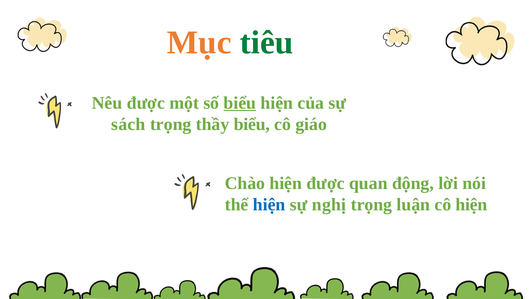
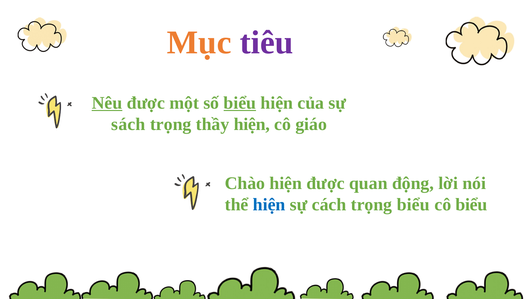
tiêu colour: green -> purple (267, 43)
Nêu underline: none -> present (107, 103)
thầy biểu: biểu -> hiện (252, 124)
nghị: nghị -> cách (329, 205)
trọng luận: luận -> biểu (413, 205)
cô hiện: hiện -> biểu (472, 205)
